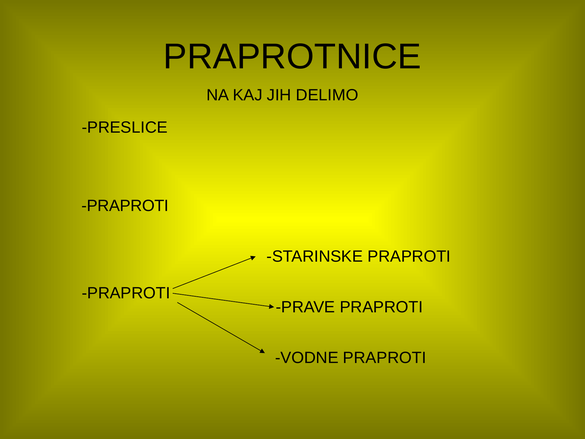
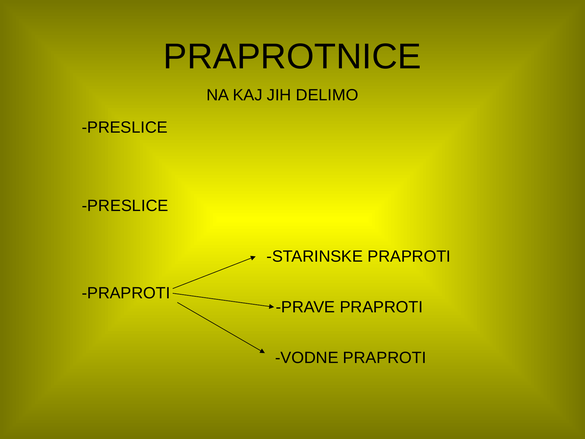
PRAPROTI: PRAPROTI -> PRESLICE (125, 206)
